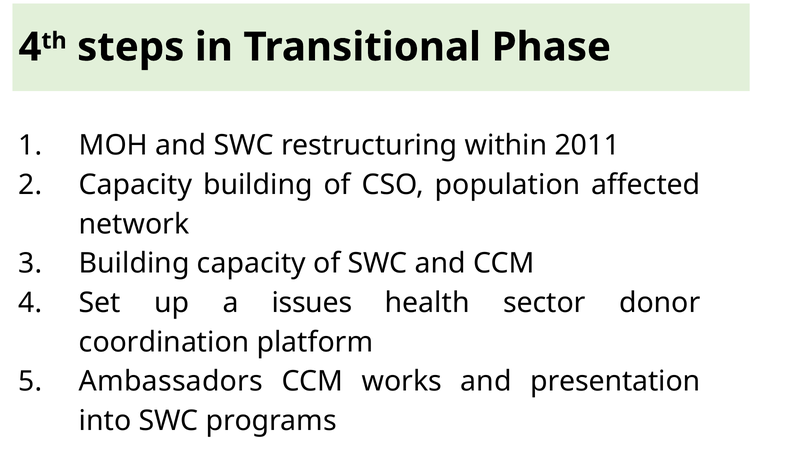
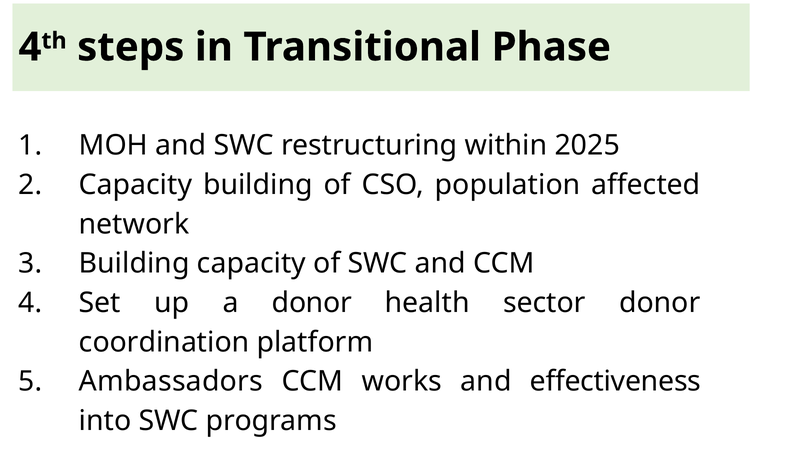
2011: 2011 -> 2025 (587, 145)
a issues: issues -> donor (312, 303)
presentation: presentation -> effectiveness (615, 381)
